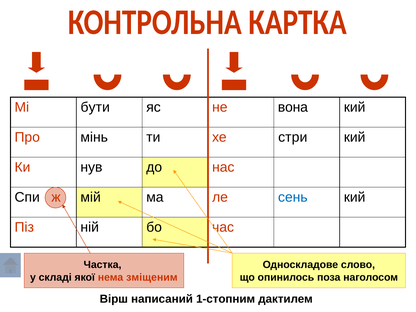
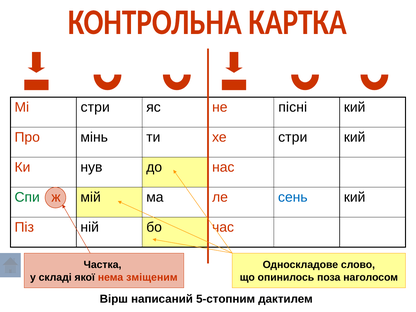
Мі бути: бути -> стри (95, 107)
вона: вона -> пісні (293, 107)
Спи colour: black -> green (27, 197)
1-стопним: 1-стопним -> 5-стопним (226, 299)
